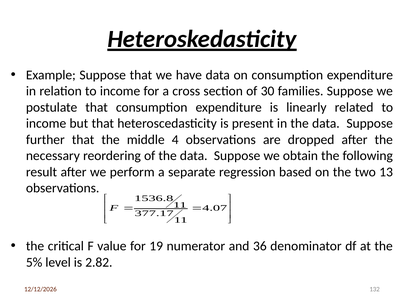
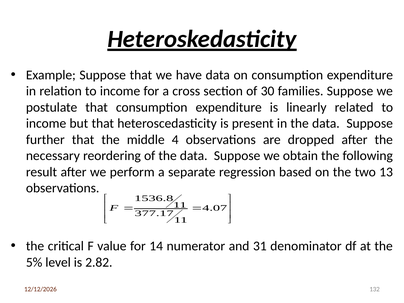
19: 19 -> 14 (156, 246)
36: 36 -> 31 (260, 246)
